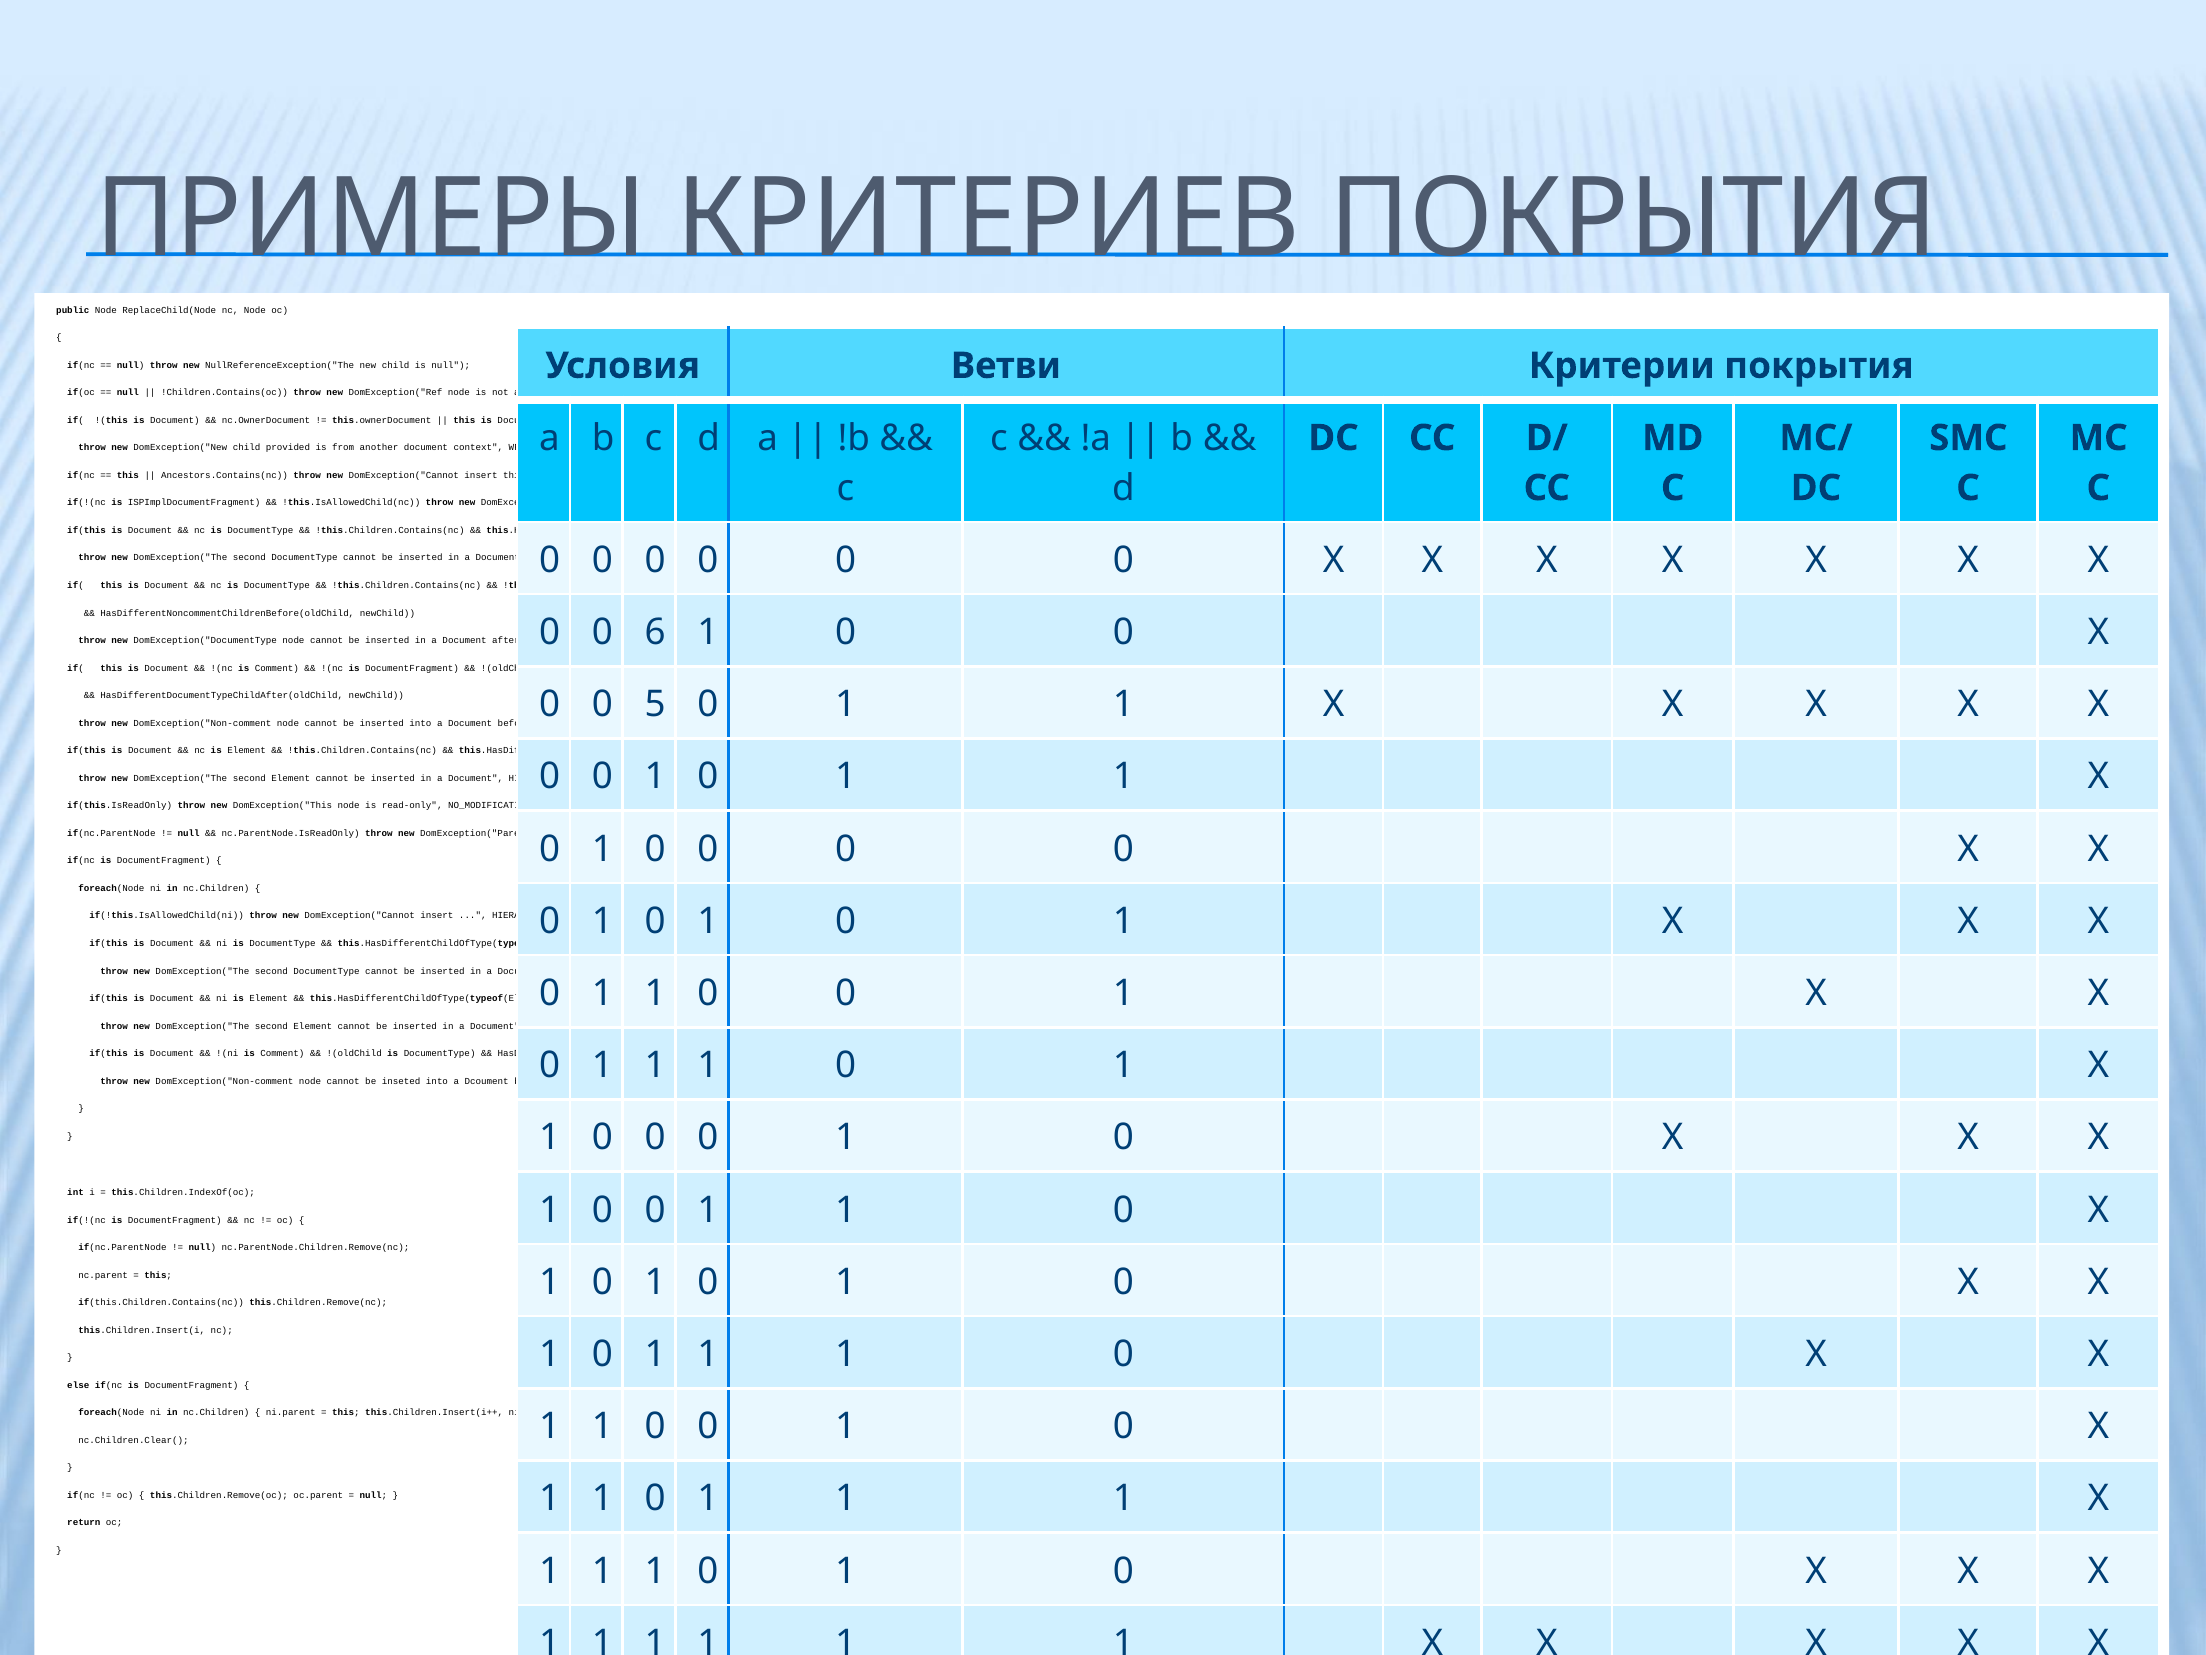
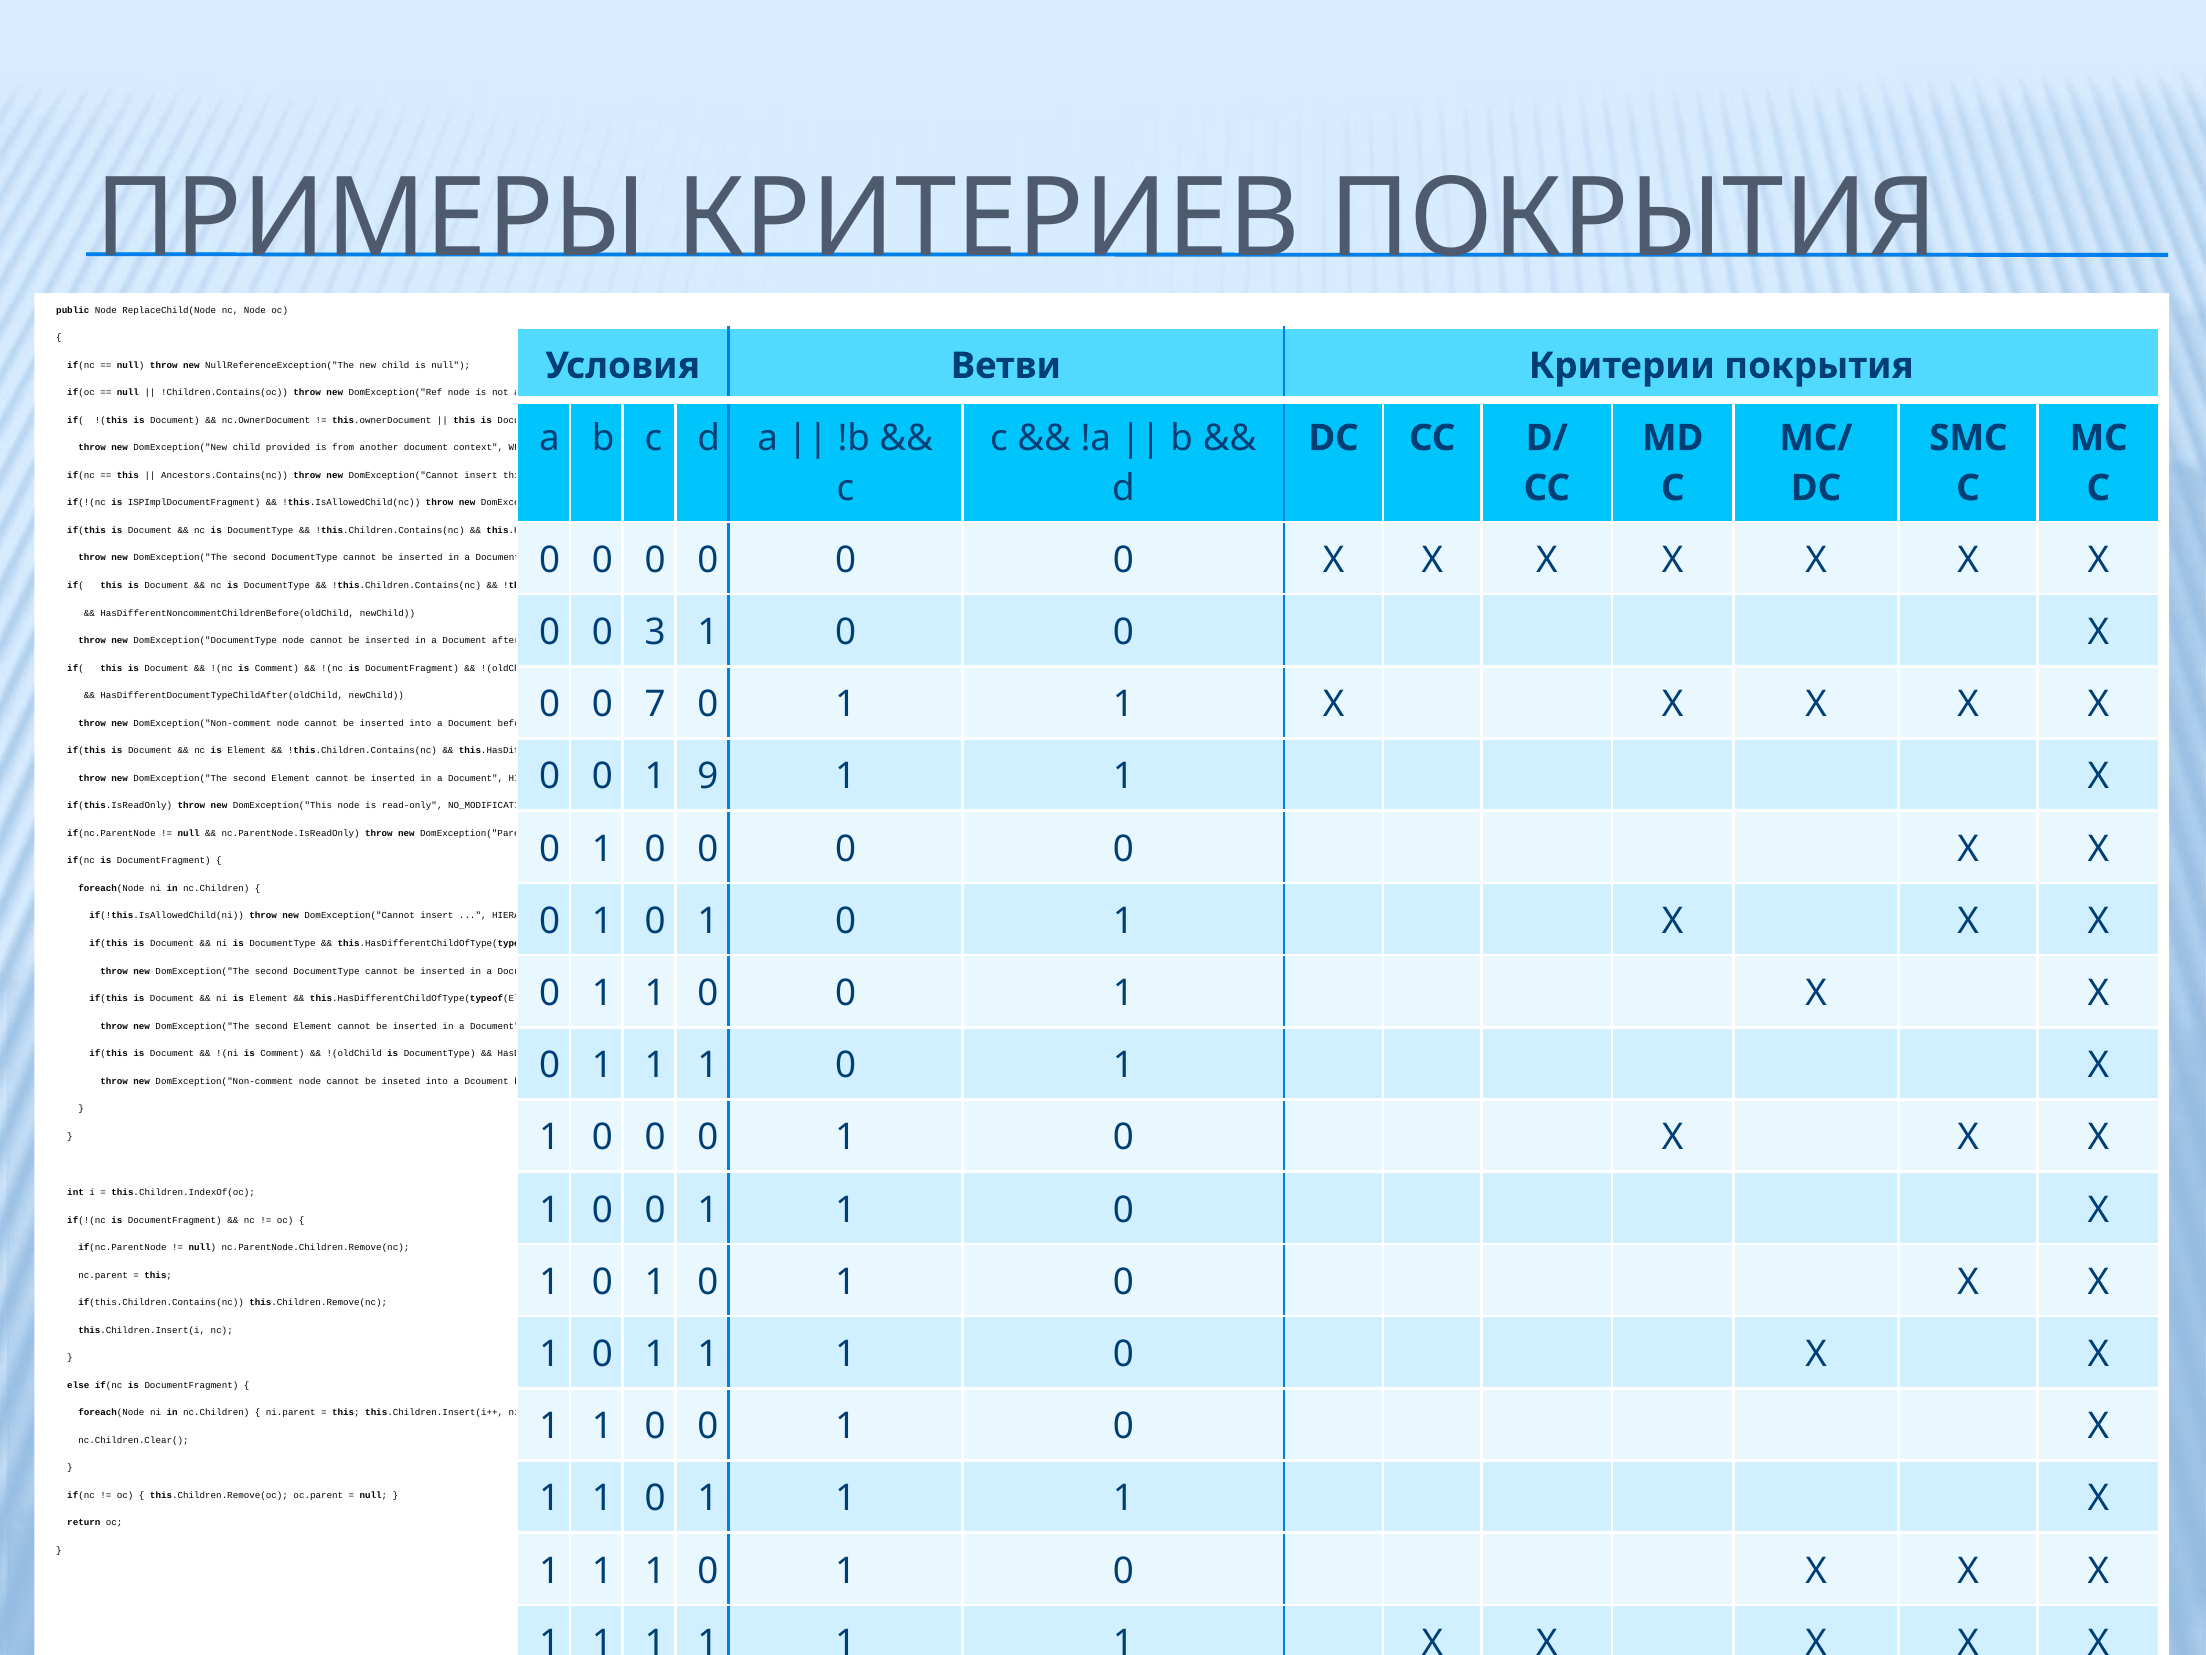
6: 6 -> 3 (655, 632)
5: 5 -> 7 (655, 704)
0: 0 -> 9 (708, 777)
